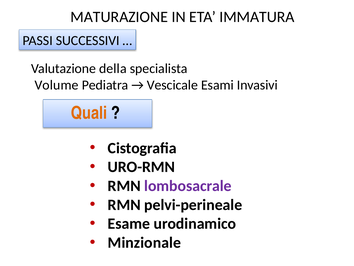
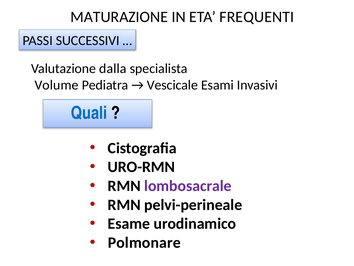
IMMATURA: IMMATURA -> FREQUENTI (257, 17)
della: della -> dalla (113, 68)
Quali colour: orange -> blue (89, 113)
Minzionale: Minzionale -> Polmonare (144, 242)
